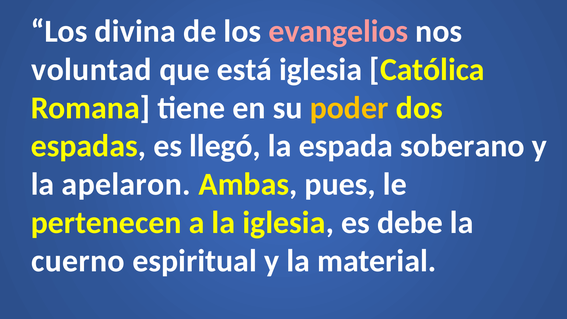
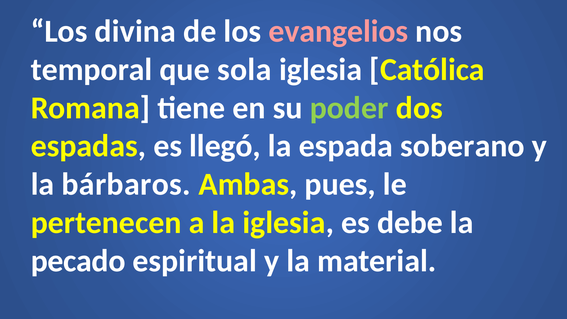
voluntad: voluntad -> temporal (92, 70)
está: está -> sola (244, 70)
poder colour: yellow -> light green (349, 108)
apelaron: apelaron -> bárbaros (126, 184)
cuerno: cuerno -> pecado (78, 261)
